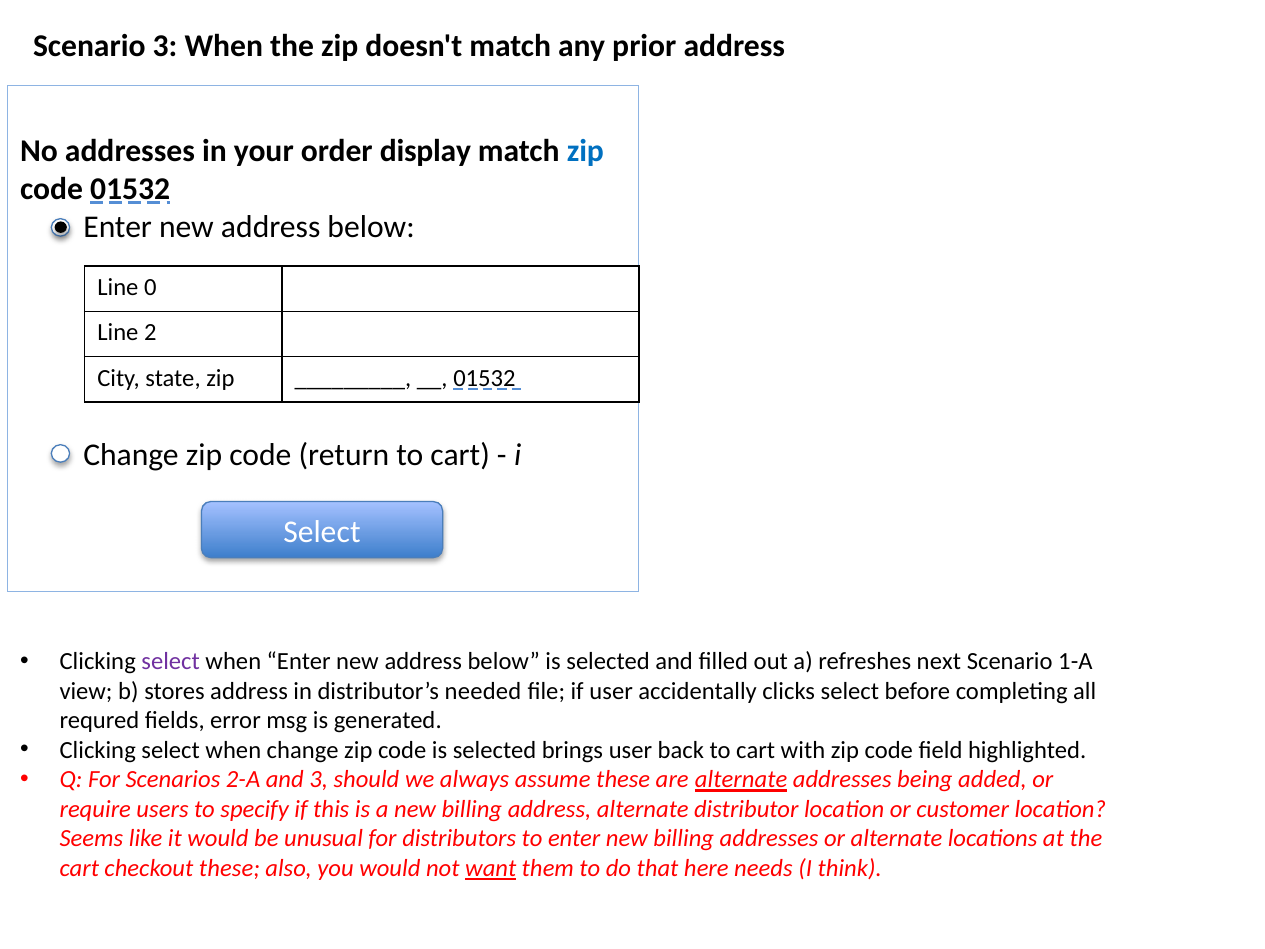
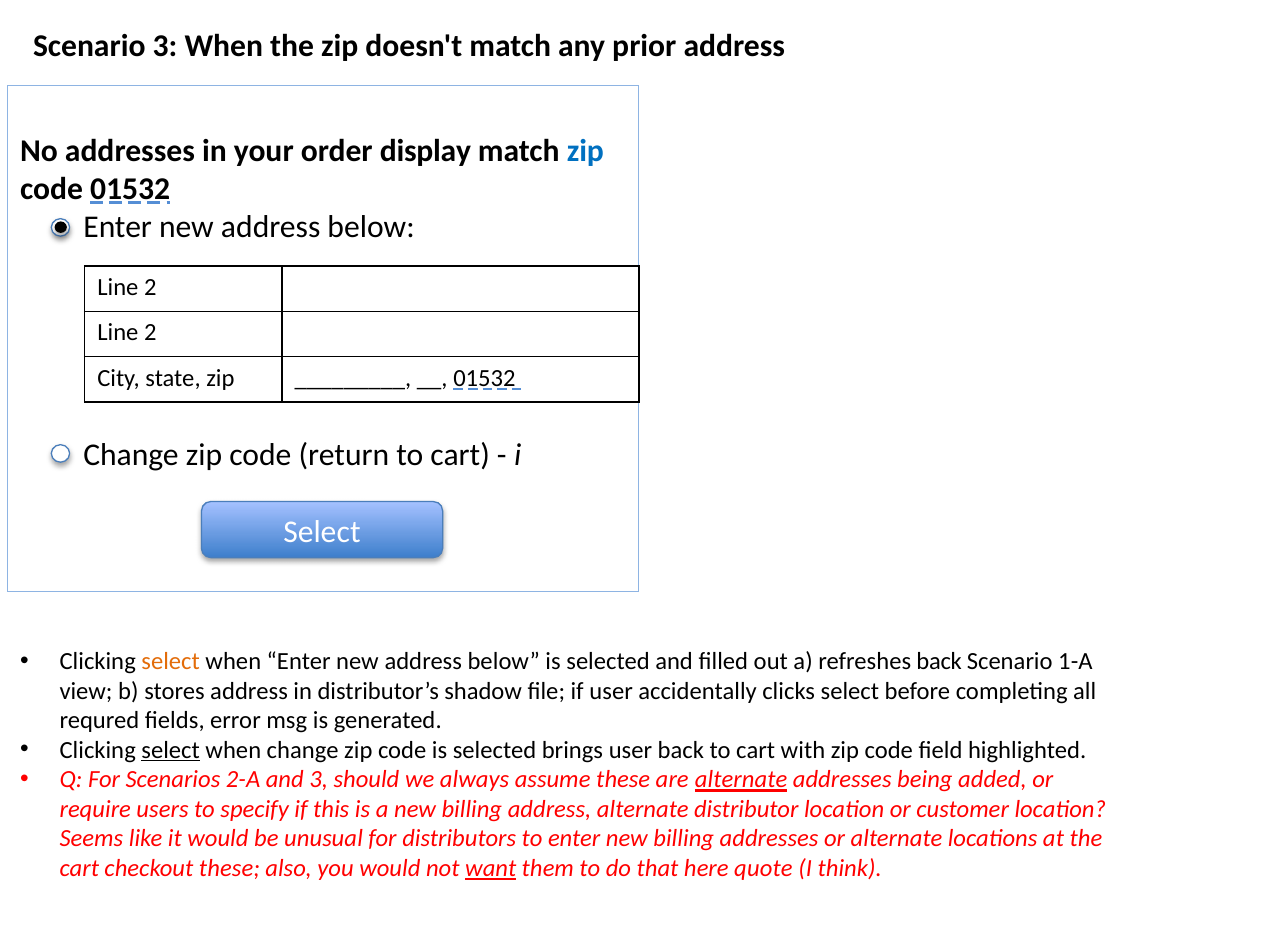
0: 0 -> 2 (150, 287)
select colour: purple -> orange (171, 661)
refreshes next: next -> back (939, 661)
needed: needed -> shadow (483, 691)
select underline: none -> present (171, 750)
needs: needs -> quote (763, 868)
